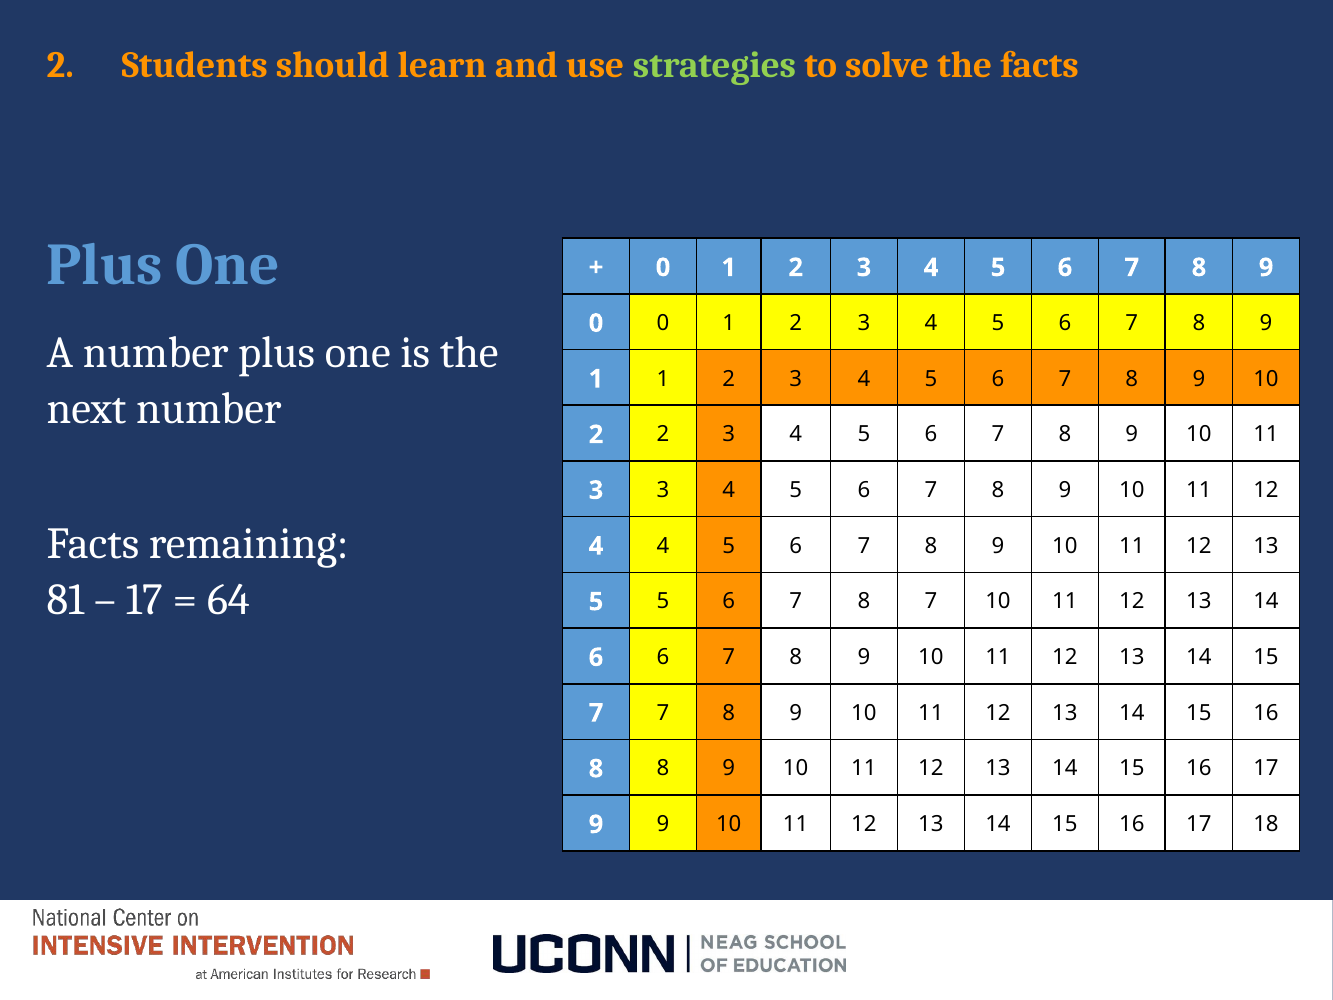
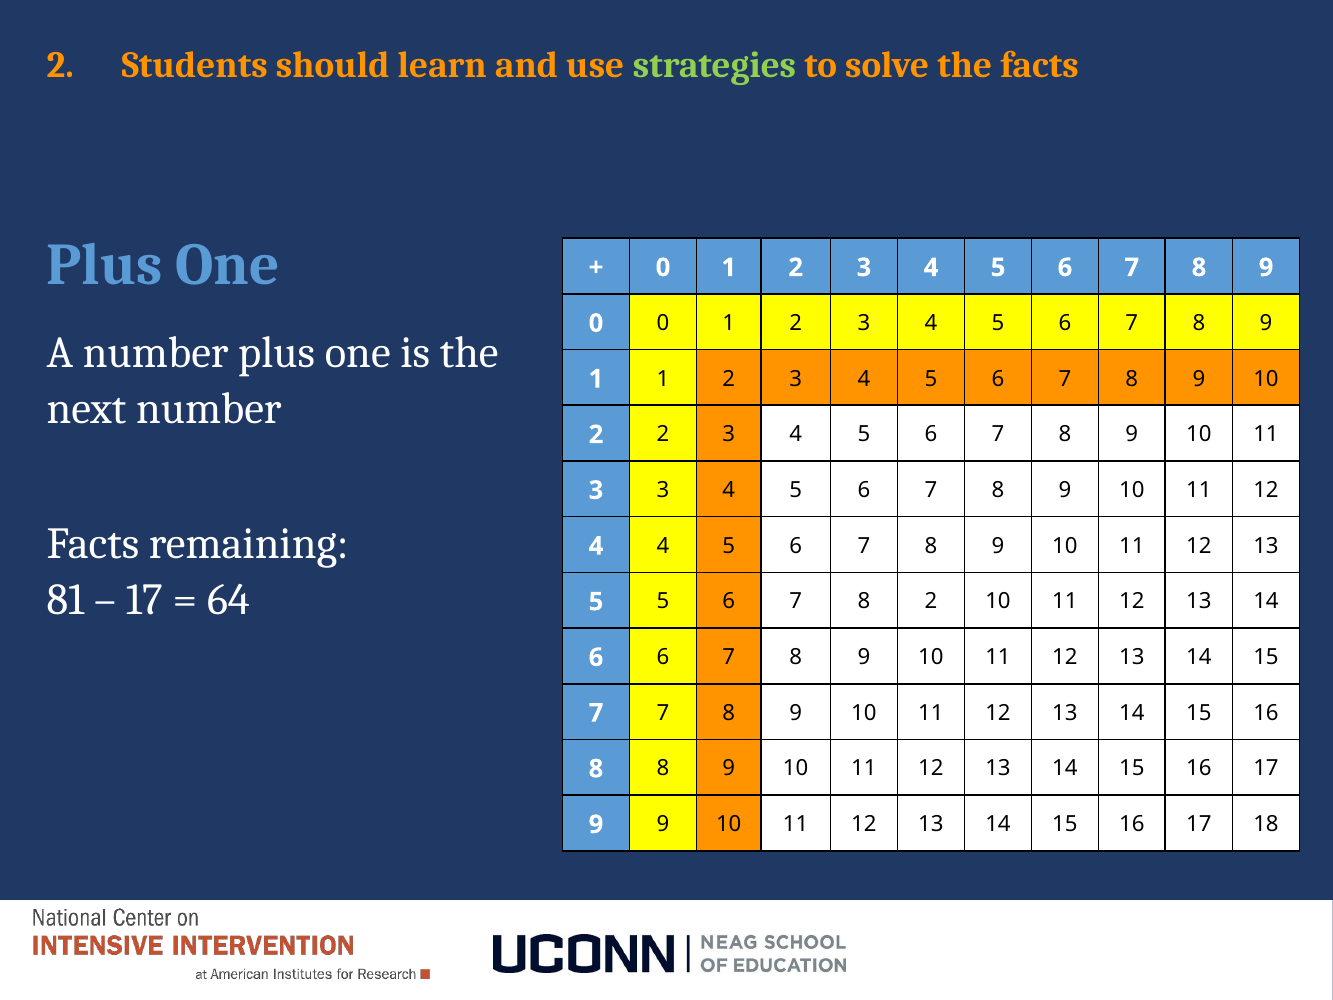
8 7: 7 -> 2 (931, 601)
